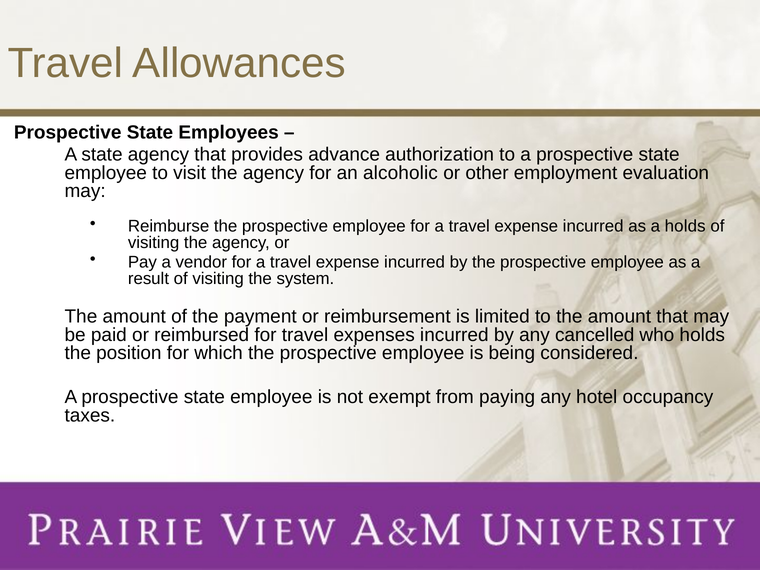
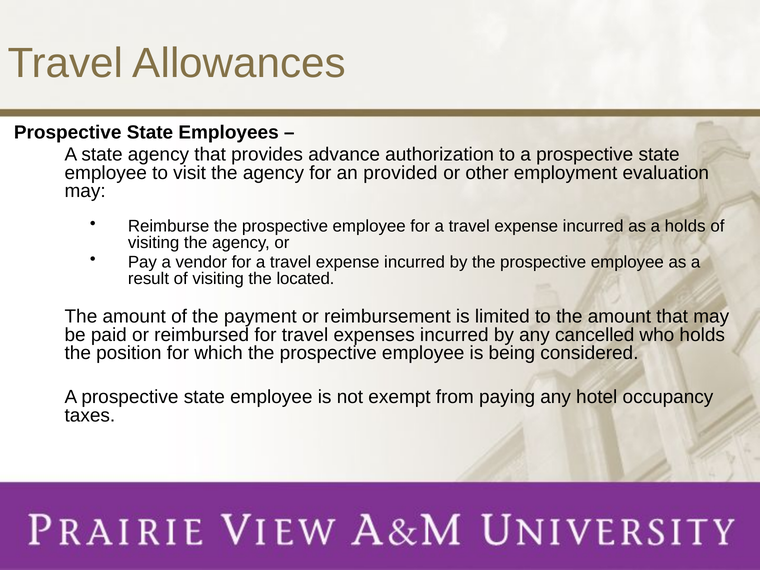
alcoholic: alcoholic -> provided (400, 173)
system: system -> located (305, 278)
